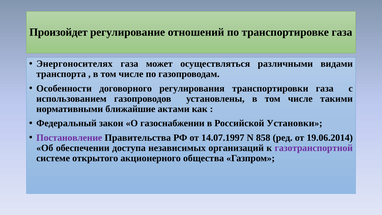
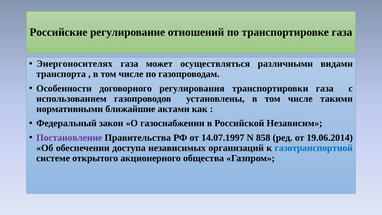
Произойдет: Произойдет -> Российские (58, 32)
Установки: Установки -> Независим (294, 123)
газотранспортной colour: purple -> blue (314, 148)
